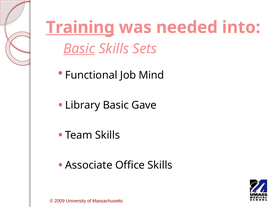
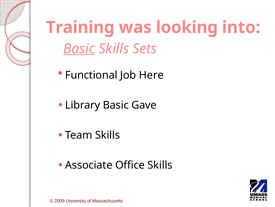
Training underline: present -> none (80, 27)
needed: needed -> looking (187, 27)
Mind: Mind -> Here (151, 75)
